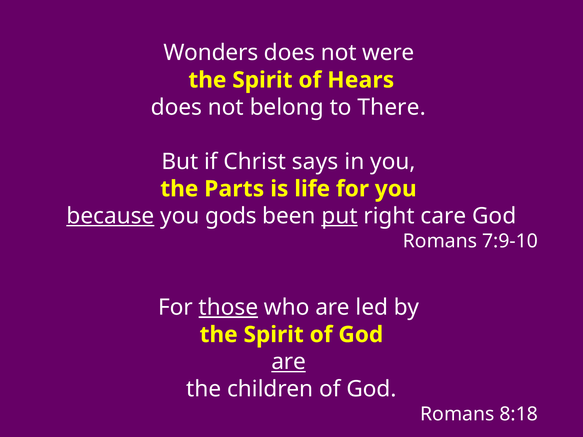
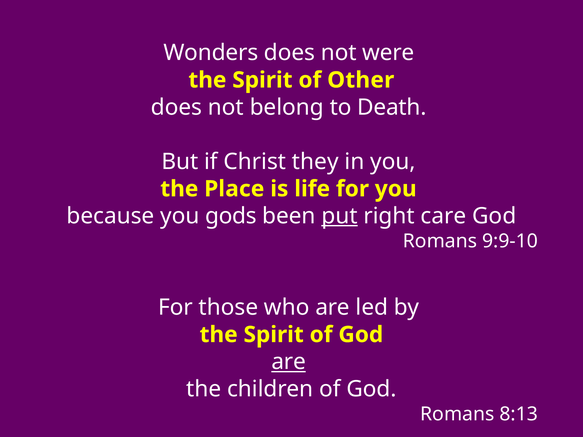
Hears: Hears -> Other (361, 80)
There: There -> Death (392, 107)
says: says -> they (315, 162)
Parts: Parts -> Place (234, 189)
because underline: present -> none (110, 216)
7:9-10: 7:9-10 -> 9:9-10 (510, 241)
those underline: present -> none (228, 308)
8:18: 8:18 -> 8:13 (519, 414)
